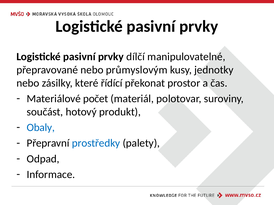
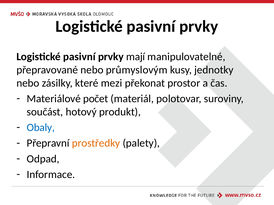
dílčí: dílčí -> mají (136, 57)
řídící: řídící -> mezi (112, 83)
prostředky colour: blue -> orange (96, 144)
